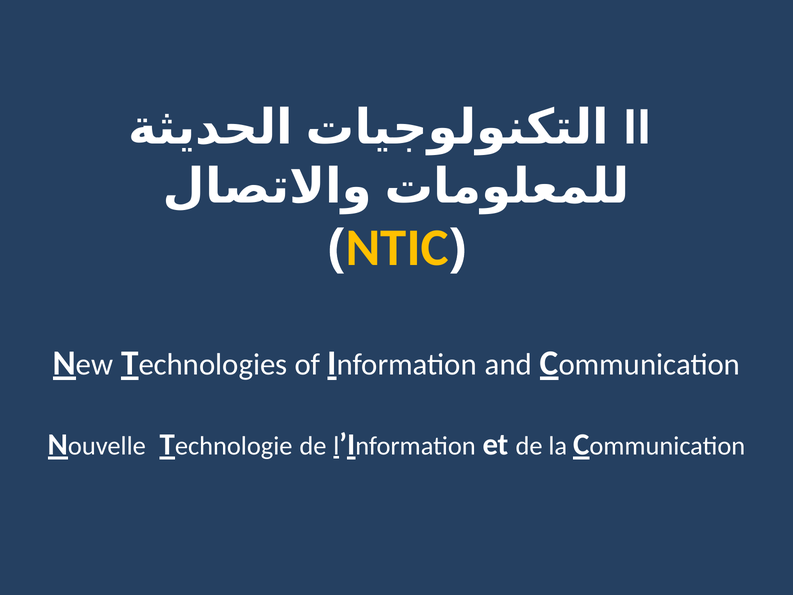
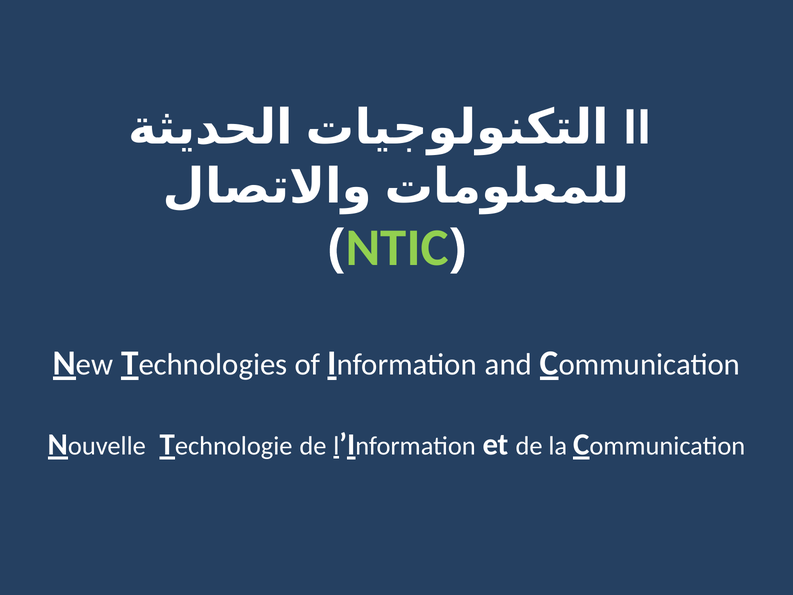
NTIC colour: yellow -> light green (397, 248)
